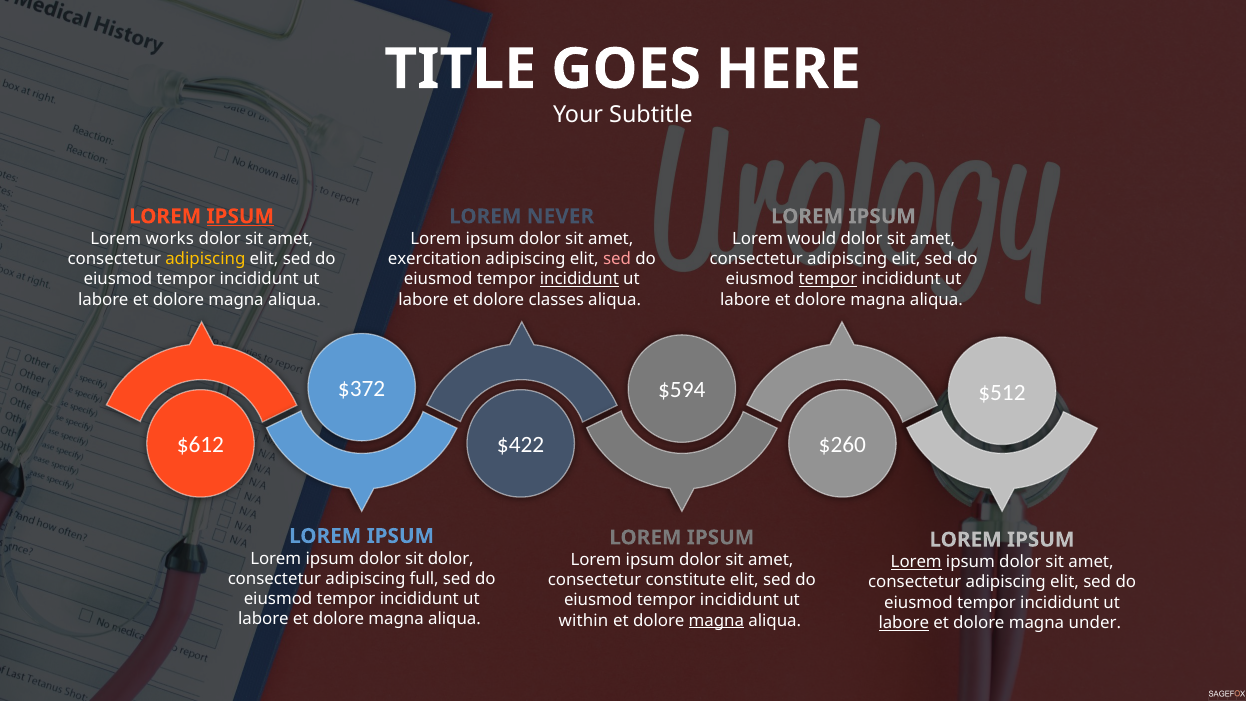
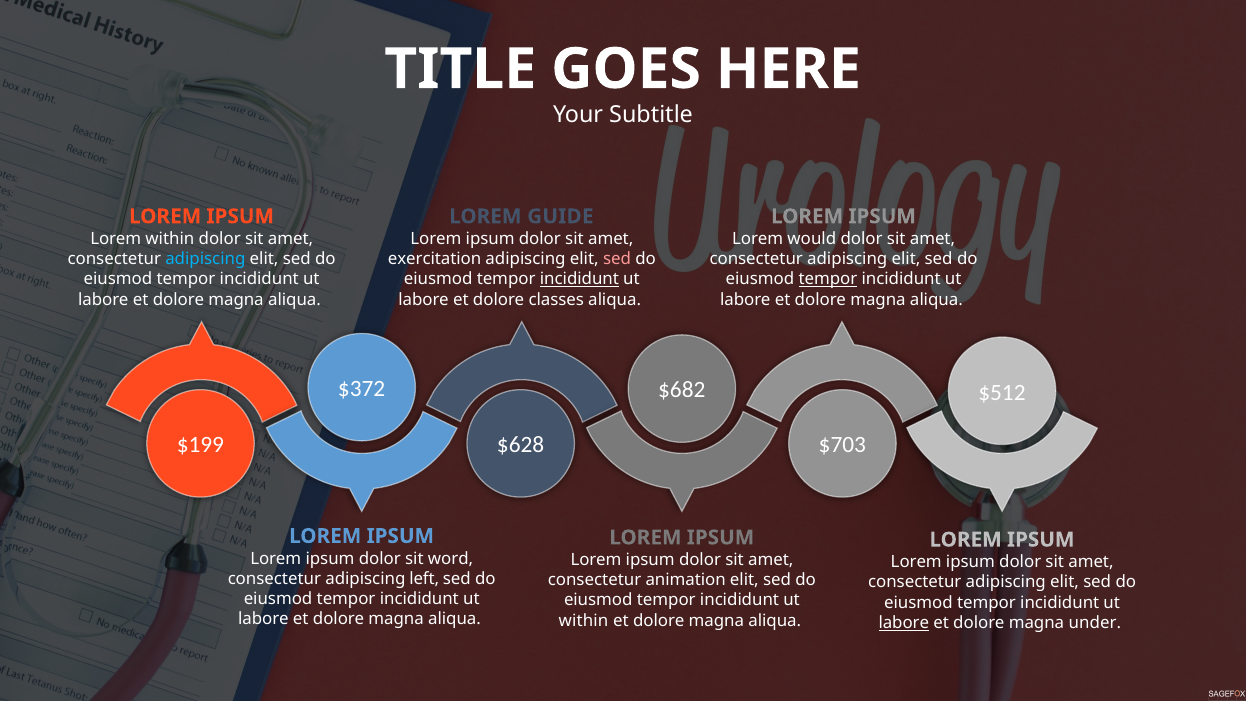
IPSUM underline: present -> none (240, 216)
NEVER: NEVER -> GUIDE (560, 216)
Lorem works: works -> within (170, 239)
adipiscing colour: yellow -> light blue (205, 259)
$594: $594 -> $682 (682, 390)
$612: $612 -> $199 (200, 445)
$422: $422 -> $628 (521, 445)
$260: $260 -> $703 (842, 445)
sit dolor: dolor -> word (451, 558)
Lorem underline: present -> none (916, 562)
full: full -> left (424, 579)
constitute: constitute -> animation (686, 580)
magna underline: present -> none (716, 621)
